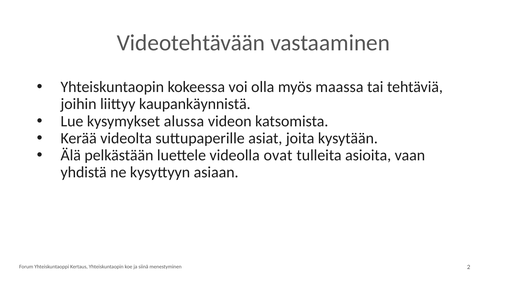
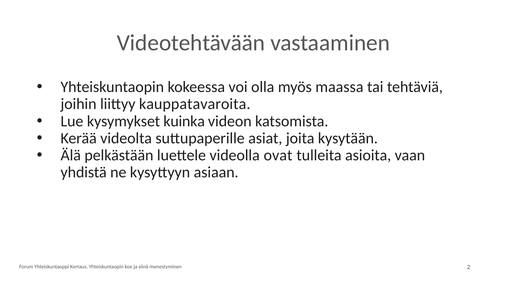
kaupankäynnistä: kaupankäynnistä -> kauppatavaroita (195, 104)
alussa: alussa -> kuinka (184, 121)
